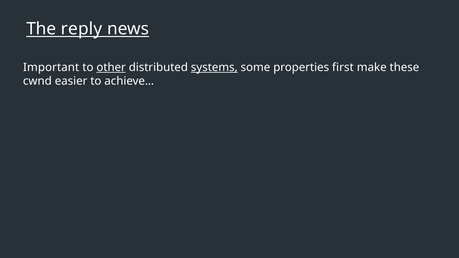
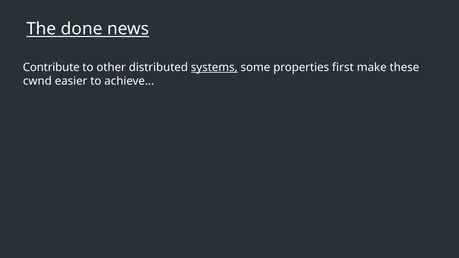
reply: reply -> done (82, 29)
Important: Important -> Contribute (51, 67)
other underline: present -> none (111, 67)
